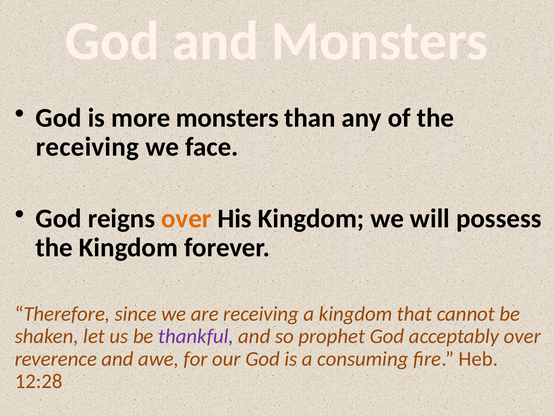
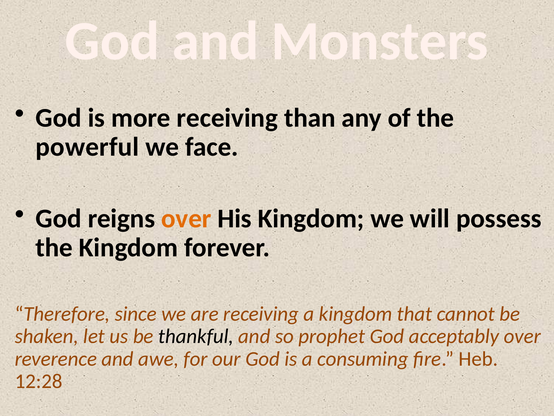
more monsters: monsters -> receiving (227, 118)
receiving: receiving -> powerful (87, 147)
thankful colour: purple -> black (196, 336)
